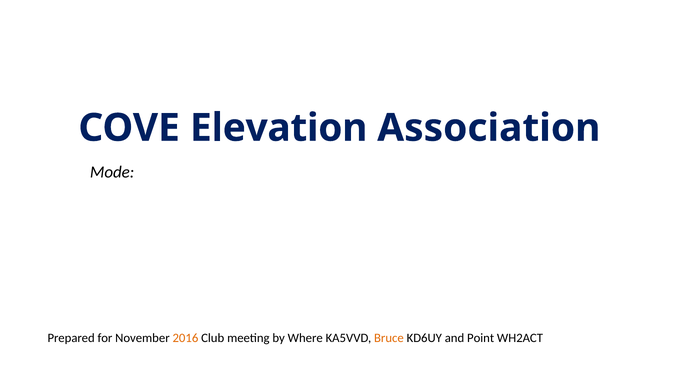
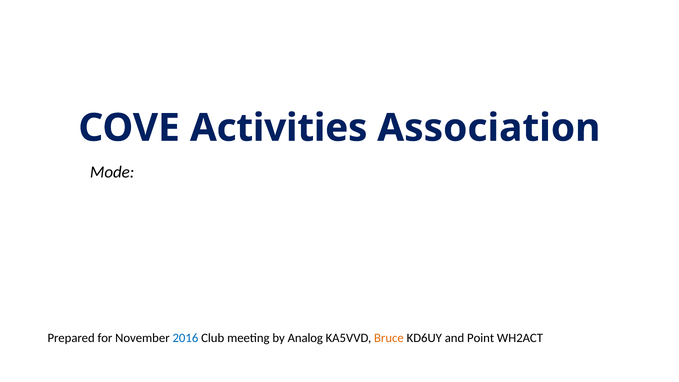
Elevation: Elevation -> Activities (279, 128)
2016 colour: orange -> blue (185, 338)
Where: Where -> Analog (305, 338)
